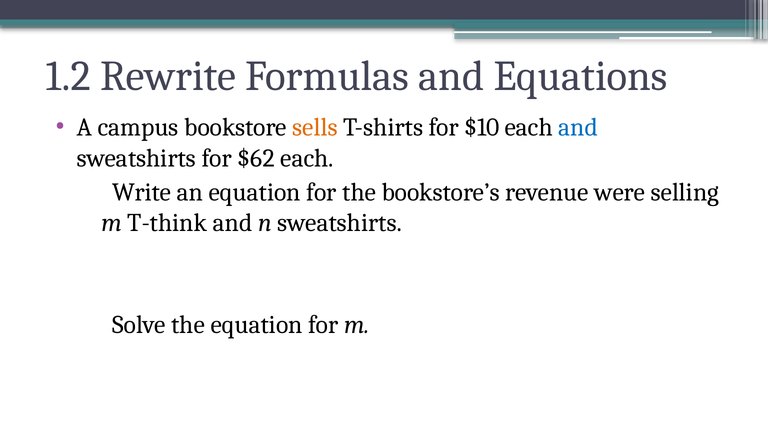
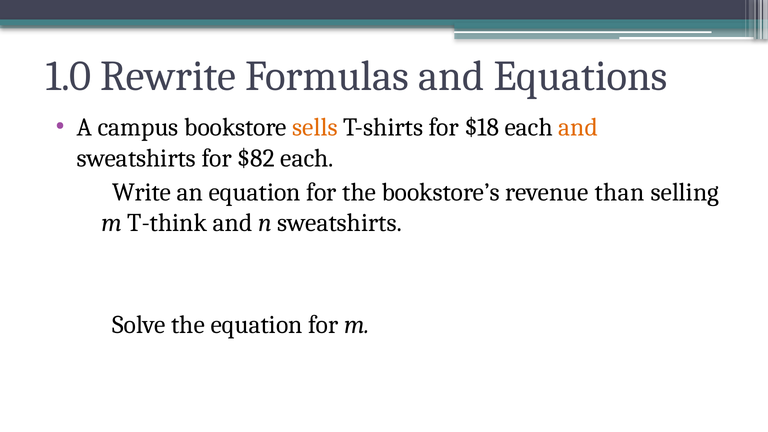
1.2: 1.2 -> 1.0 (69, 76)
$10: $10 -> $18 (482, 127)
and colour: blue -> orange (578, 127)
$62: $62 -> $82 (256, 158)
were: were -> than (620, 192)
